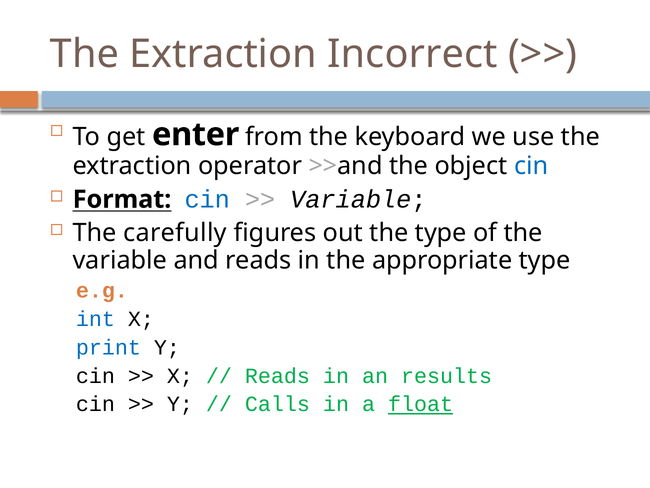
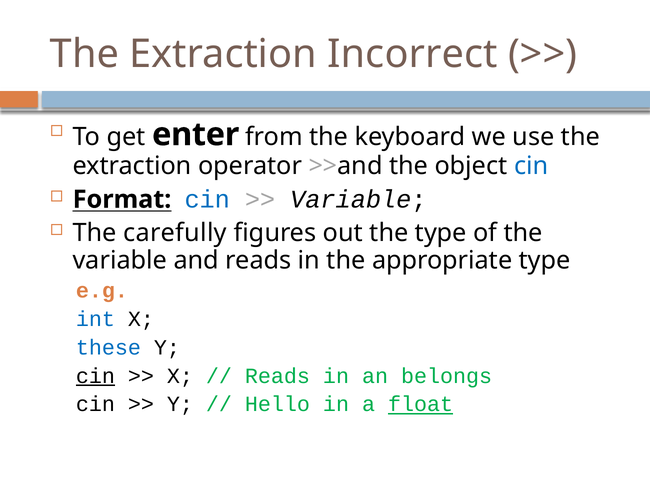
print: print -> these (108, 347)
cin underline: none -> present (95, 376)
results: results -> belongs (447, 376)
Calls: Calls -> Hello (277, 404)
